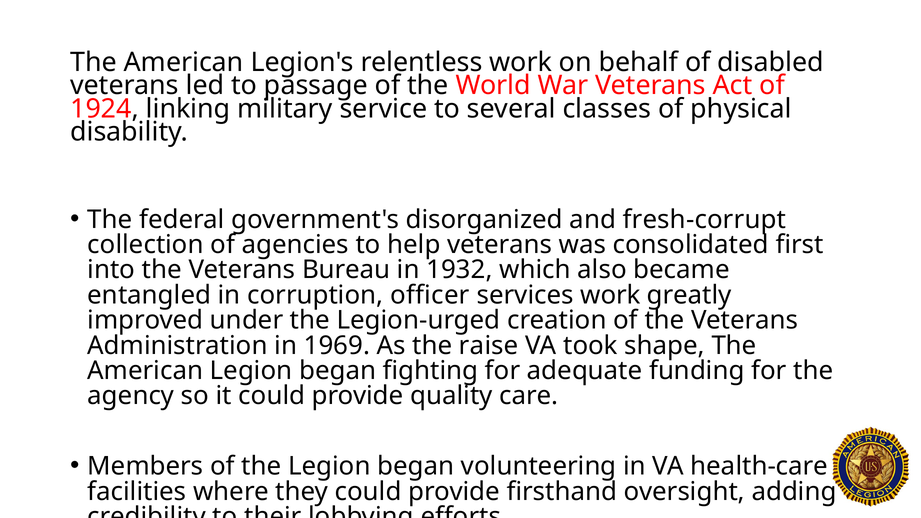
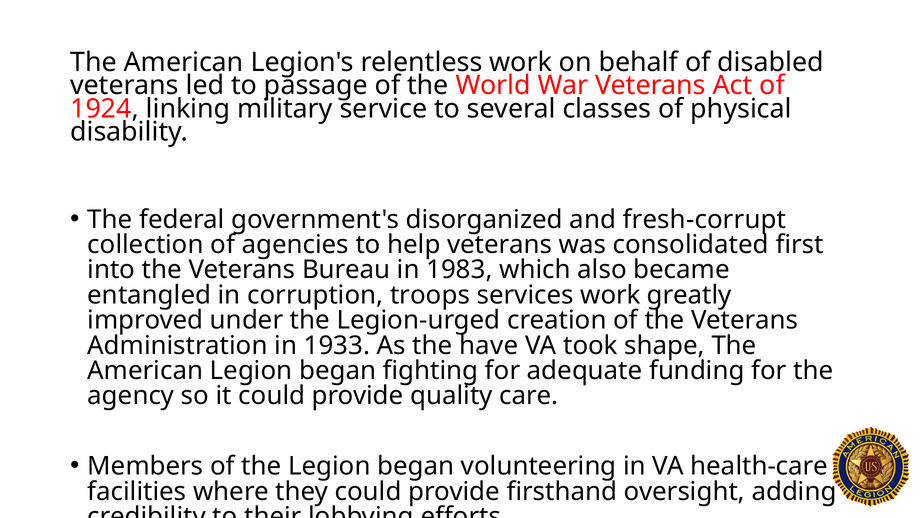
1932: 1932 -> 1983 (459, 270)
officer: officer -> troops (430, 295)
1969: 1969 -> 1933 (337, 346)
raise: raise -> have (489, 346)
